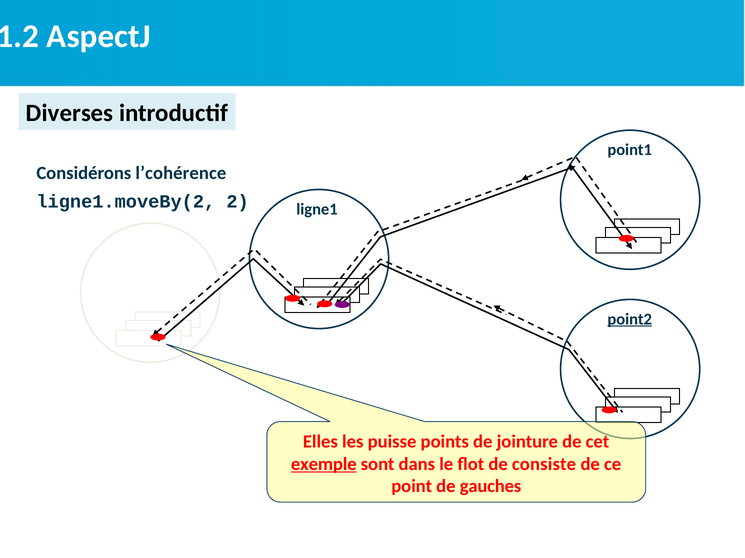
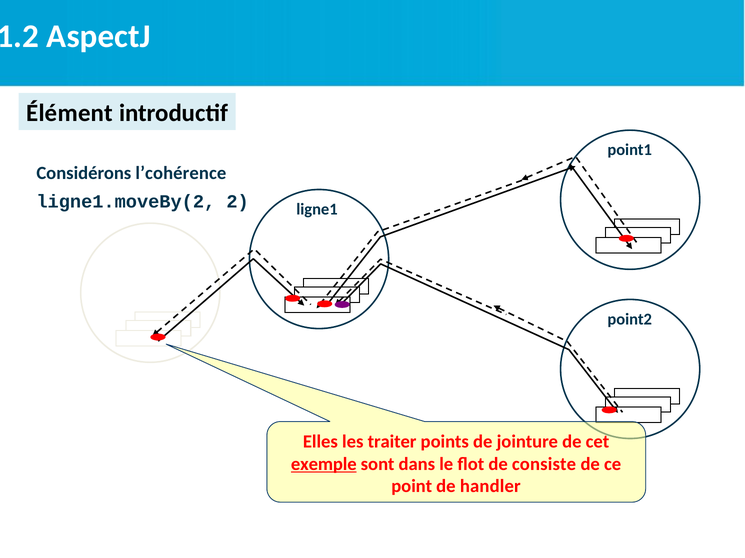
Diverses: Diverses -> Élément (70, 113)
point2 underline: present -> none (630, 319)
puisse: puisse -> traiter (392, 442)
gauches: gauches -> handler (490, 487)
